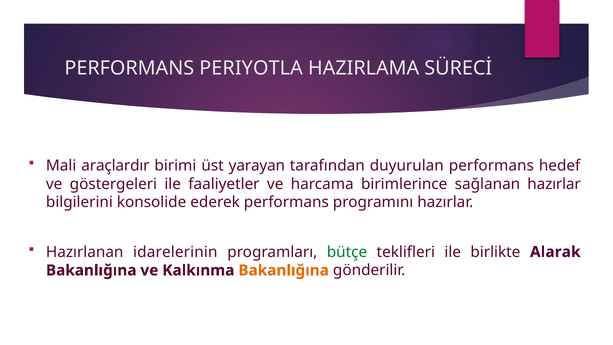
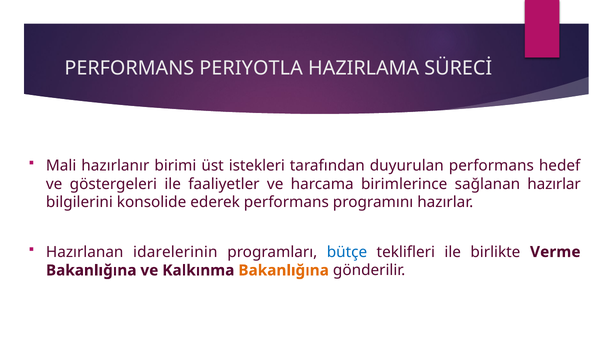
araçlardır: araçlardır -> hazırlanır (115, 165)
yarayan: yarayan -> istekleri (257, 165)
bütçe colour: green -> blue (347, 252)
Alarak: Alarak -> Verme (555, 252)
